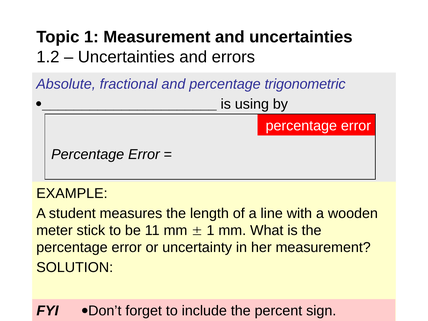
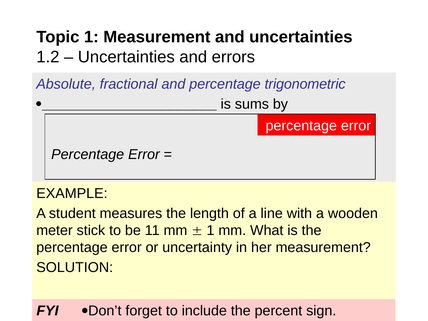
using: using -> sums (252, 104)
